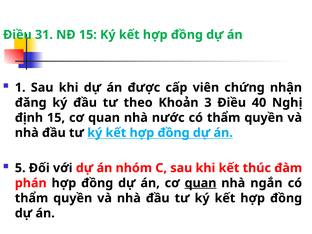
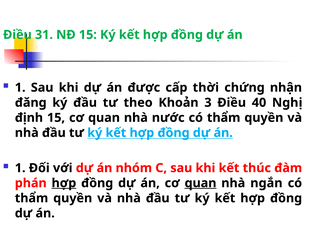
viên: viên -> thời (206, 88)
5: 5 -> 1 (20, 168)
hợp underline: none -> present (64, 183)
